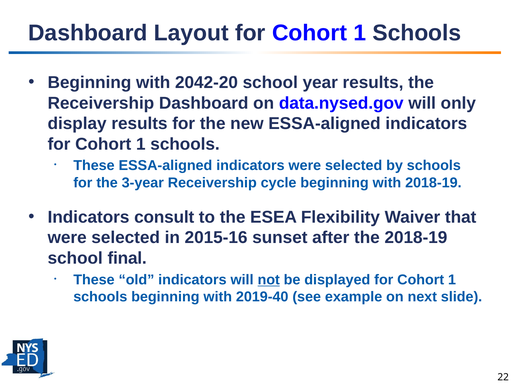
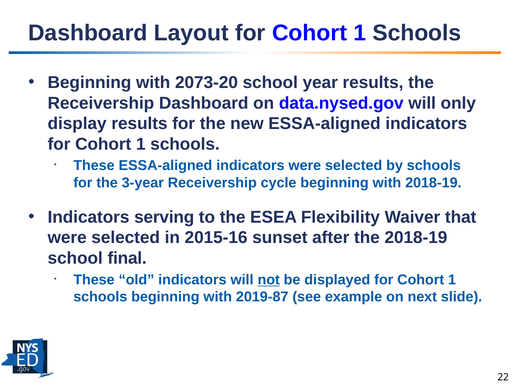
2042-20: 2042-20 -> 2073-20 (206, 83)
consult: consult -> serving (164, 217)
2019-40: 2019-40 -> 2019-87 (262, 297)
